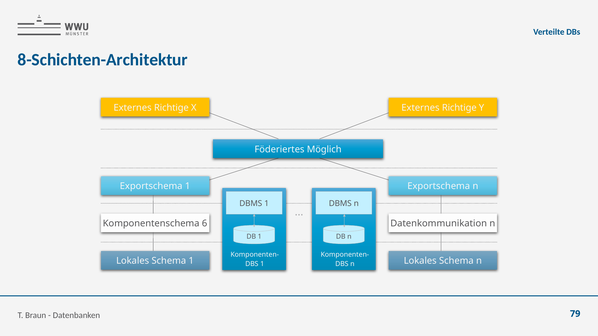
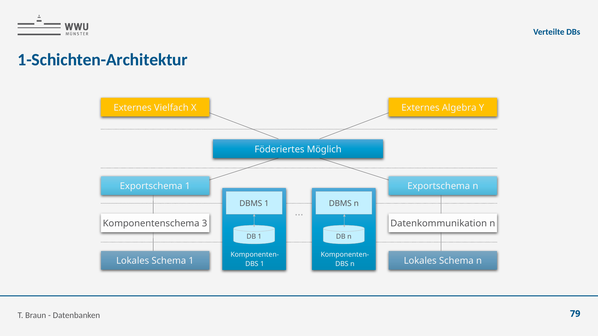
8-Schichten-Architektur: 8-Schichten-Architektur -> 1-Schichten-Architektur (103, 60)
Richtige: Richtige -> Vielfach (171, 108)
Richtige: Richtige -> Algebra (459, 108)
6: 6 -> 3 (205, 224)
